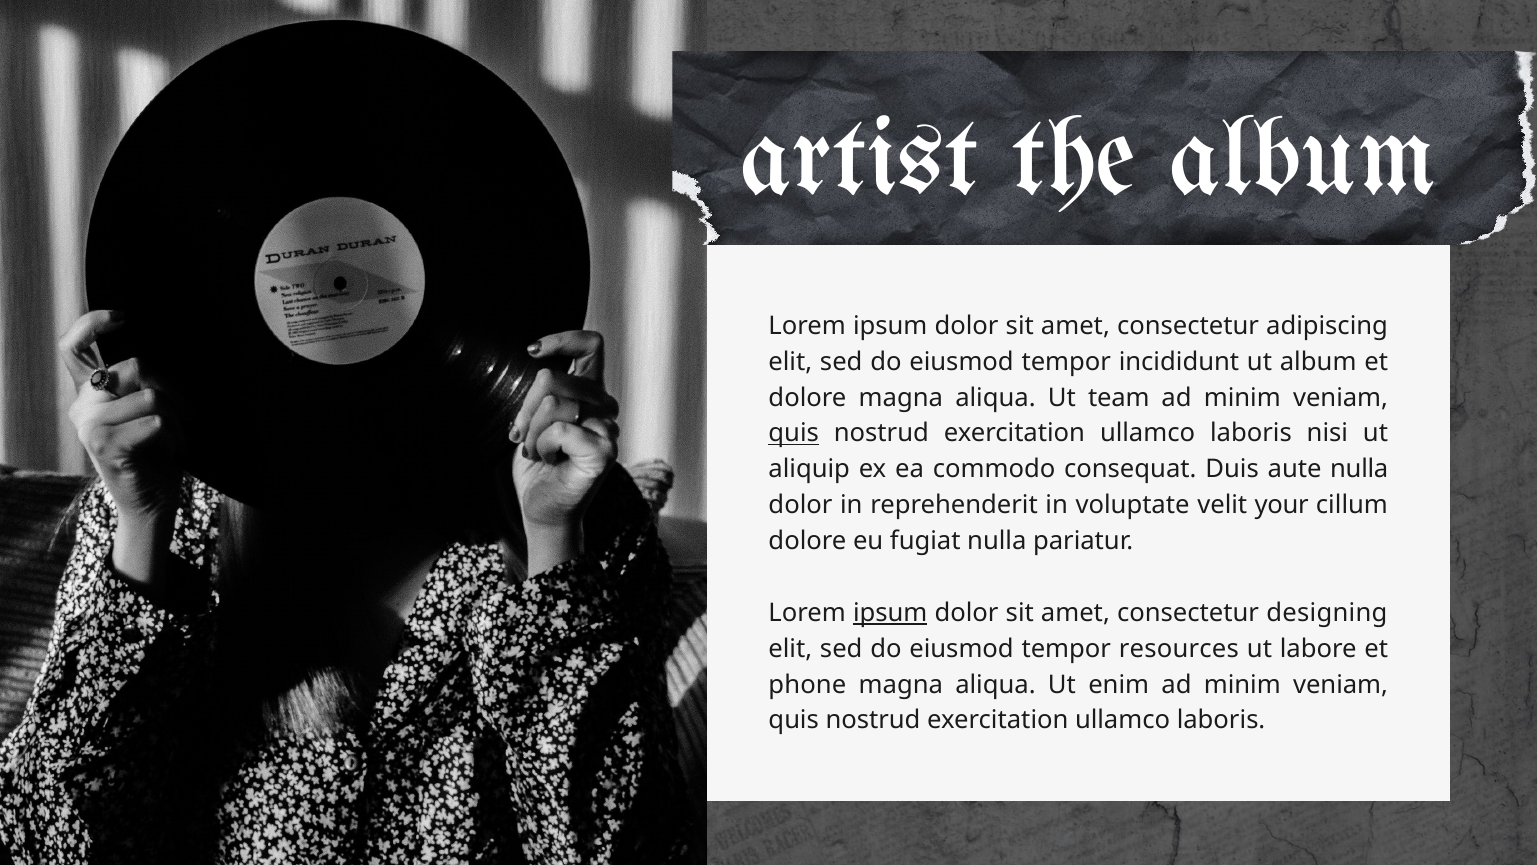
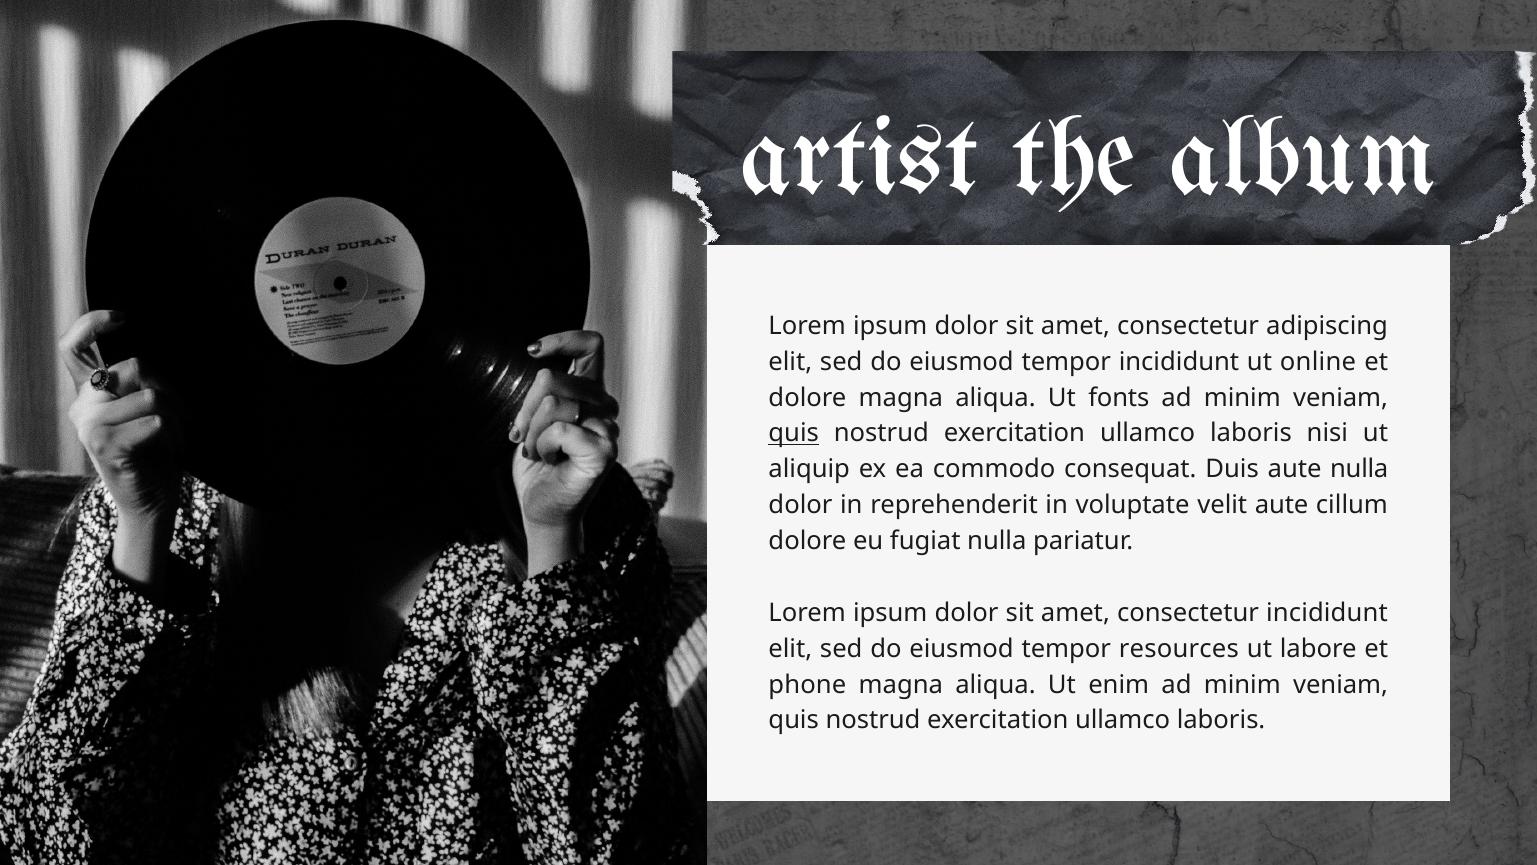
ut album: album -> online (1318, 362)
team: team -> fonts (1119, 397)
velit your: your -> aute (1282, 505)
ipsum underline: present -> none (890, 613)
consectetur designing: designing -> incididunt (1327, 613)
